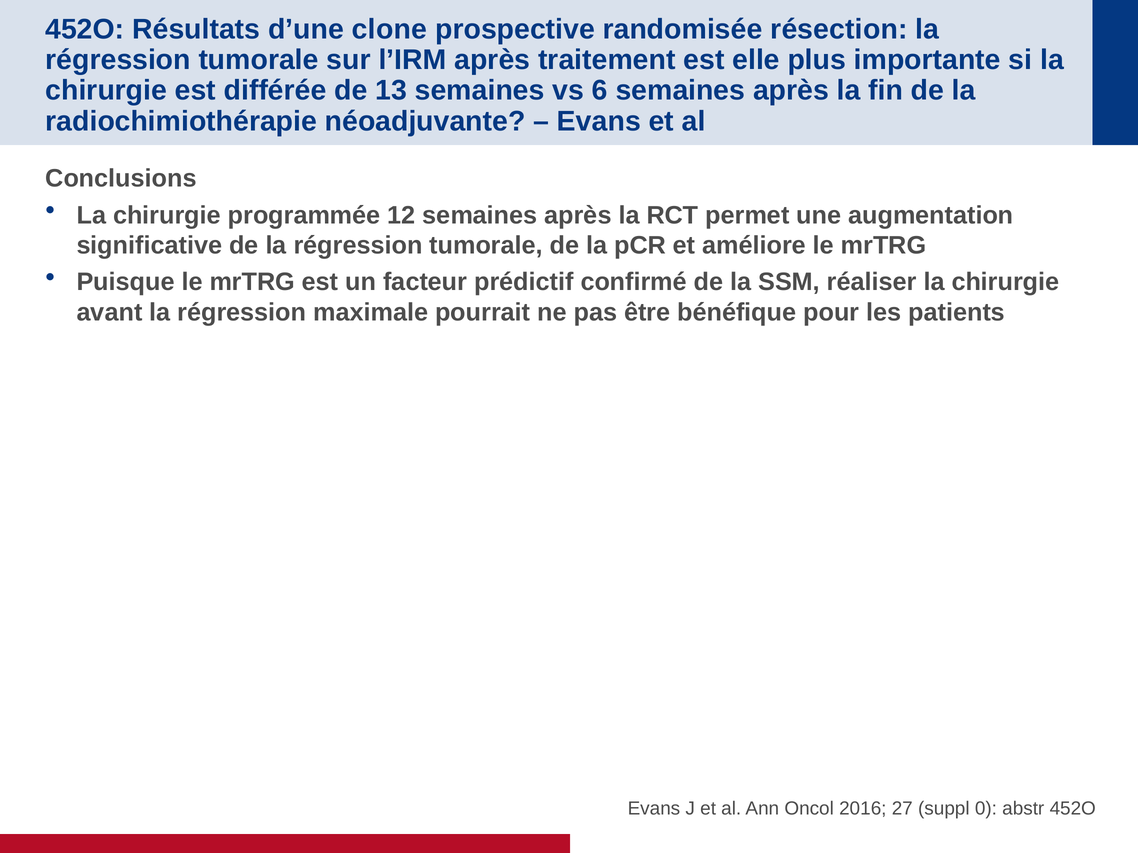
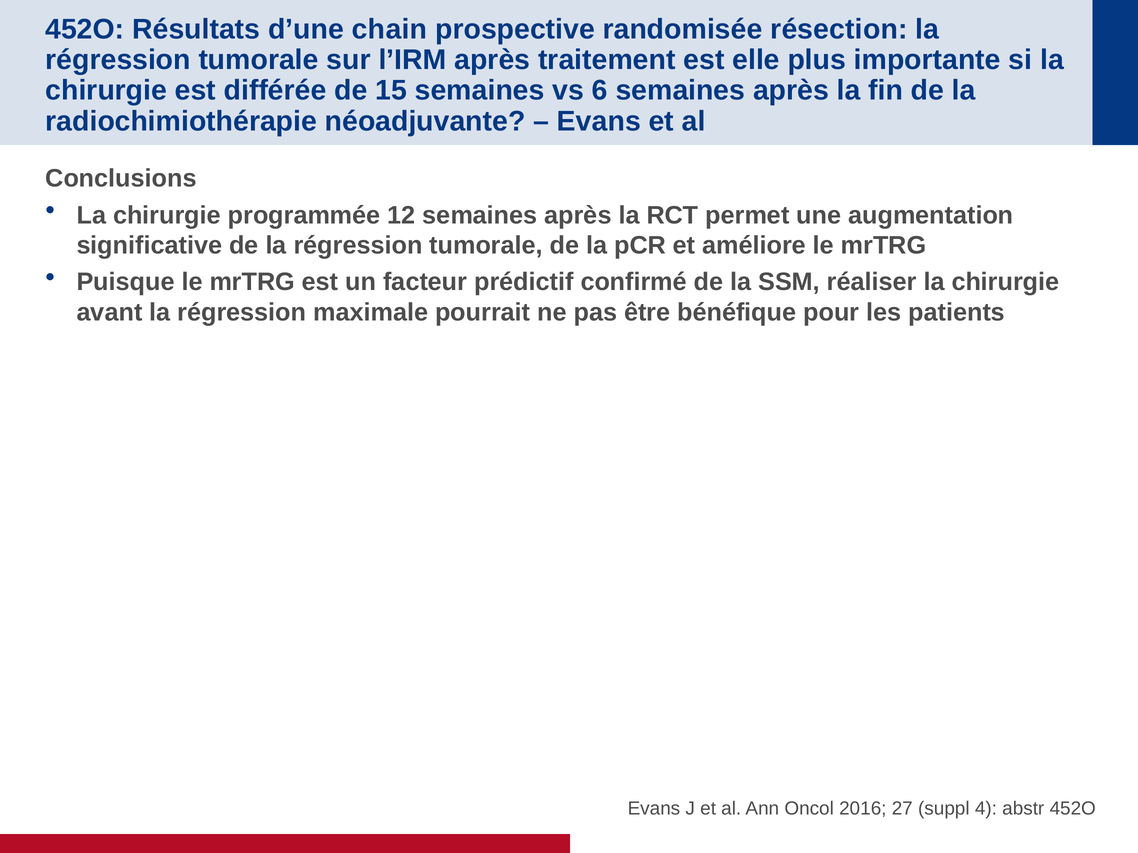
clone: clone -> chain (389, 29)
13: 13 -> 15 (391, 91)
0: 0 -> 4 (986, 809)
